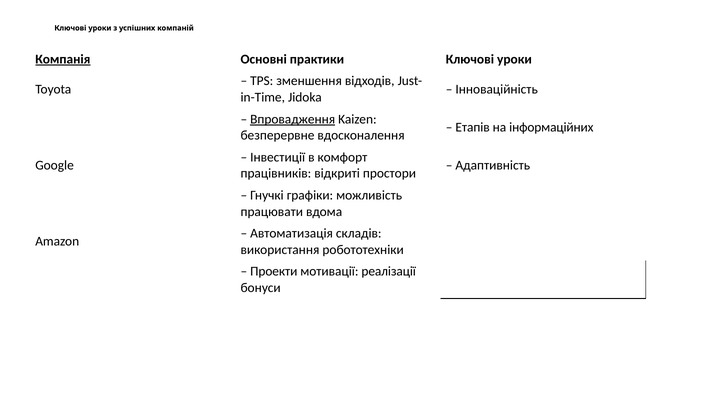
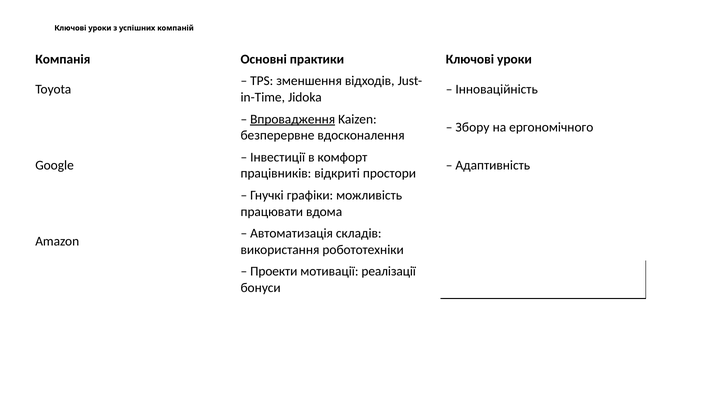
Компанія underline: present -> none (63, 59)
Етапів: Етапів -> Збору (473, 127)
інформаційних: інформаційних -> ергономічного (551, 127)
